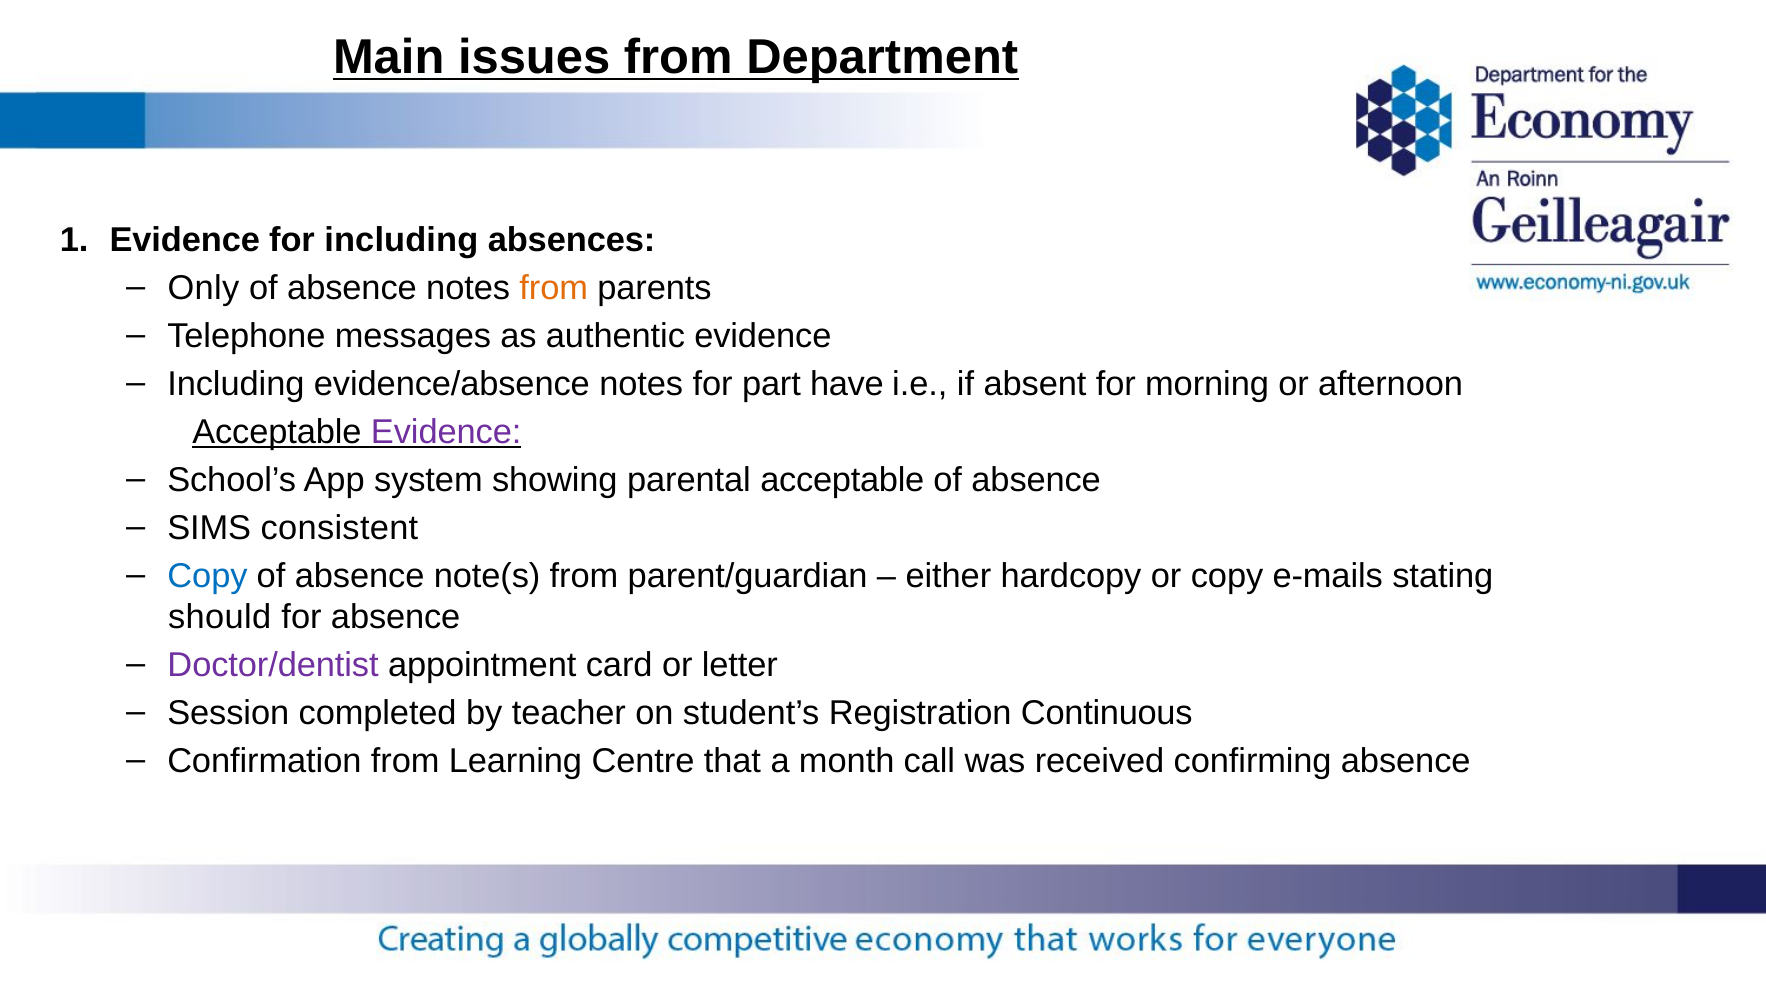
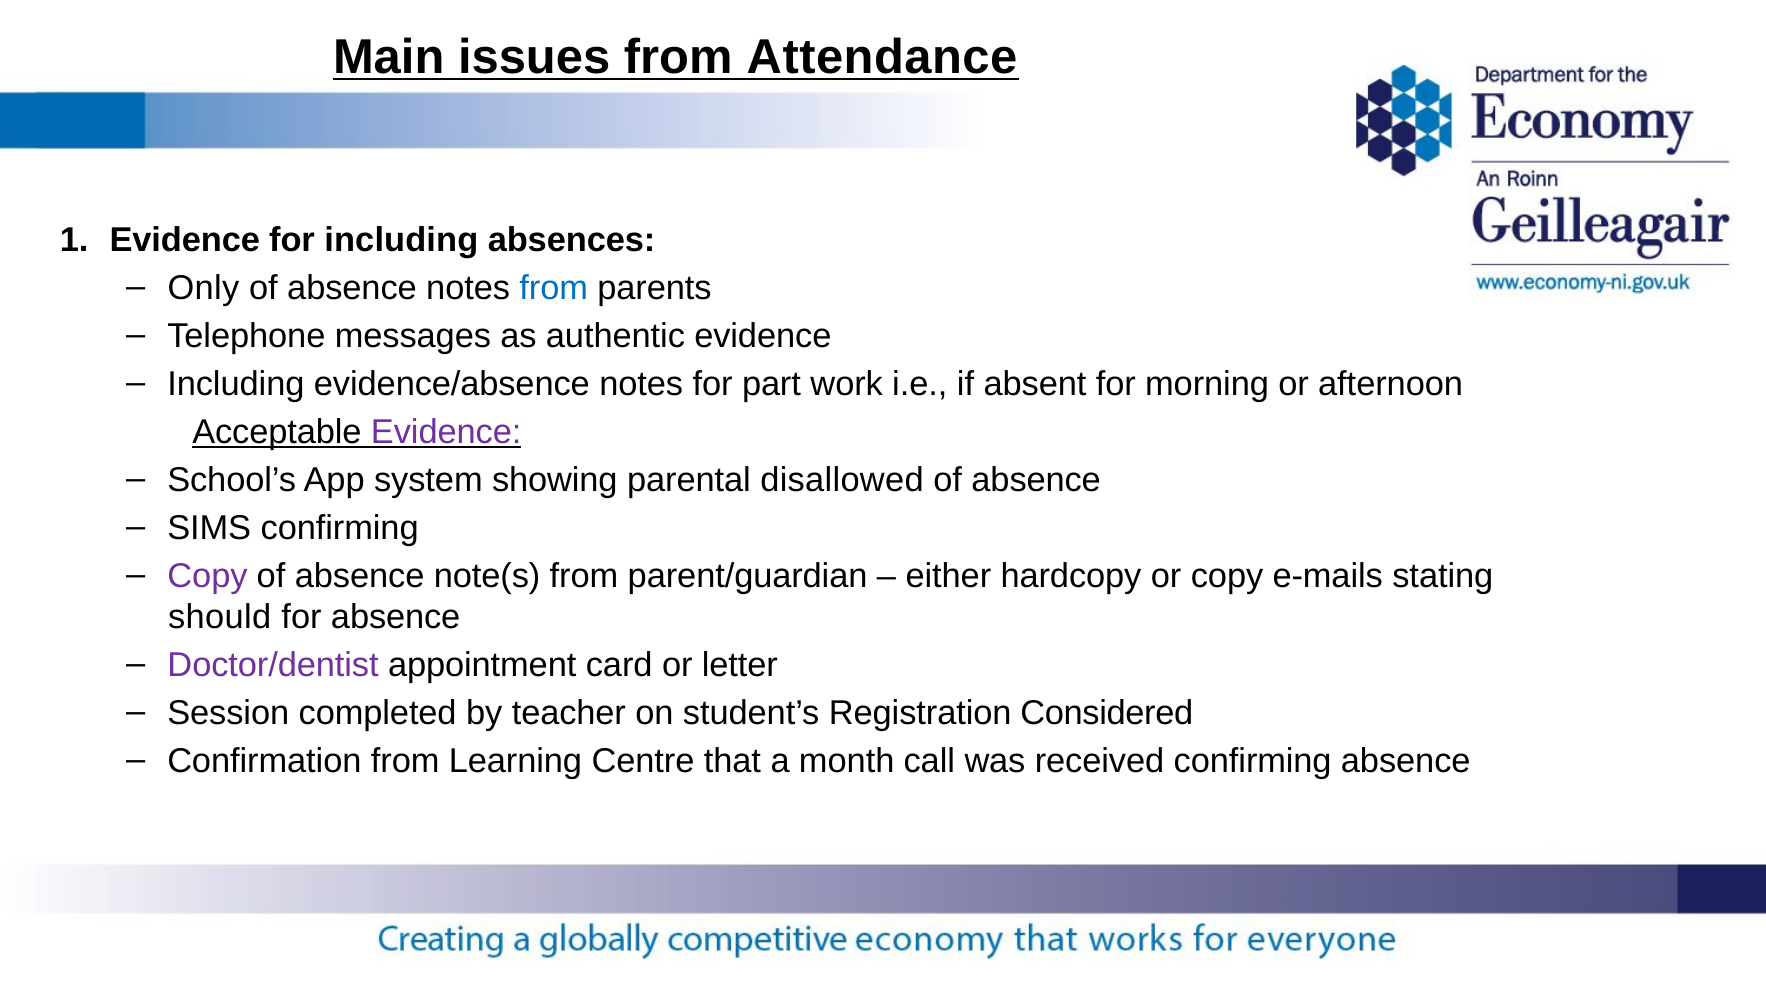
Department: Department -> Attendance (882, 57)
from colour: orange -> blue (554, 288)
have: have -> work (847, 384)
parental acceptable: acceptable -> disallowed (842, 480)
SIMS consistent: consistent -> confirming (340, 528)
Copy colour: blue -> purple (207, 576)
Continuous: Continuous -> Considered (1107, 714)
